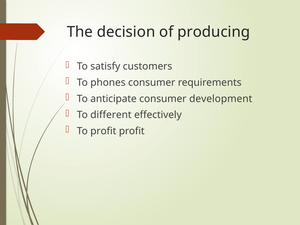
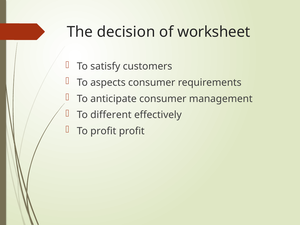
producing: producing -> worksheet (214, 32)
phones: phones -> aspects (108, 83)
development: development -> management (221, 99)
